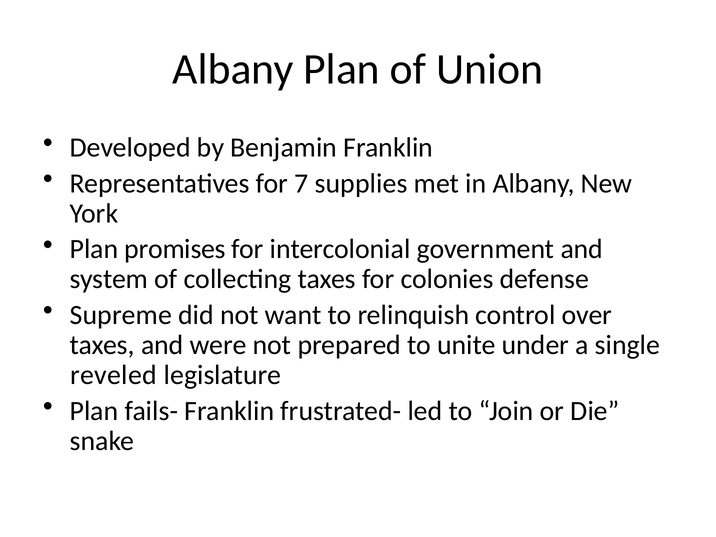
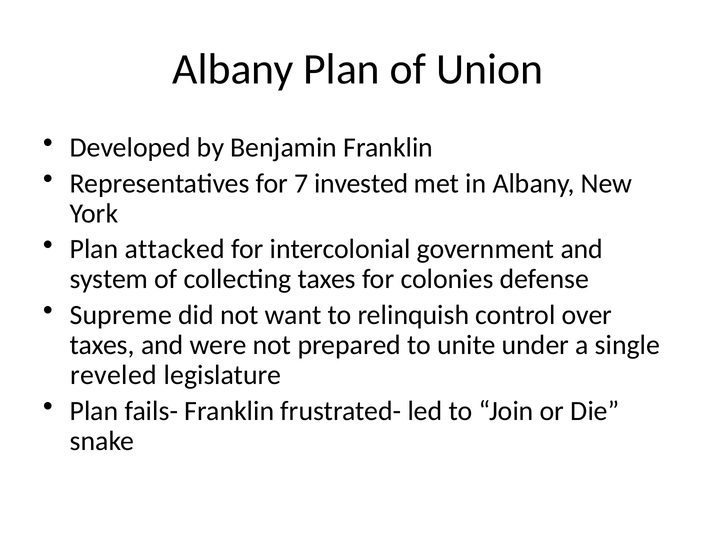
supplies: supplies -> invested (361, 183)
promises: promises -> attacked (175, 249)
